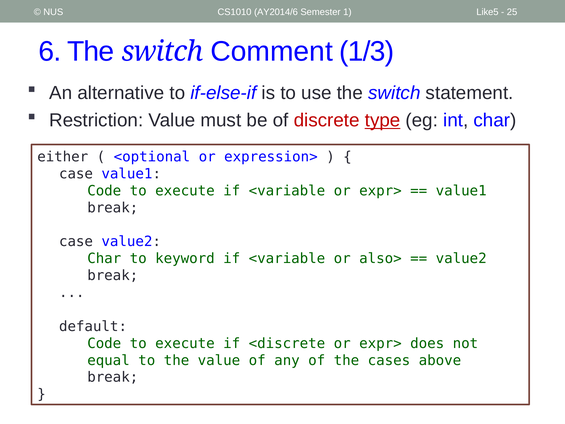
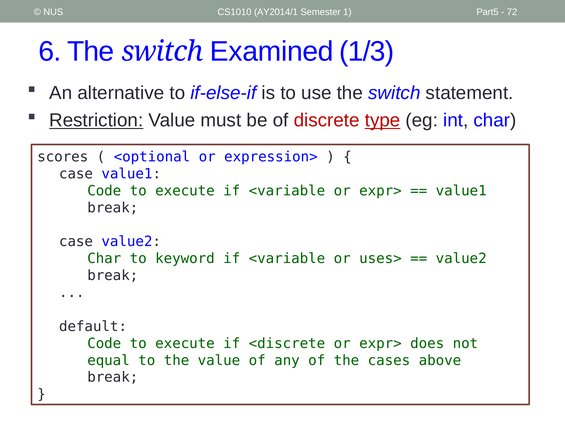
AY2014/6: AY2014/6 -> AY2014/1 (276, 12)
Like5: Like5 -> Part5 (487, 12)
25: 25 -> 72 (512, 12)
Comment: Comment -> Examined (272, 51)
Restriction underline: none -> present (96, 120)
either: either -> scores (63, 157)
also>: also> -> uses> (380, 258)
